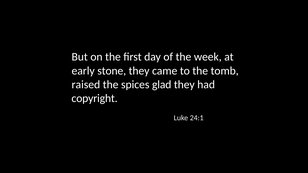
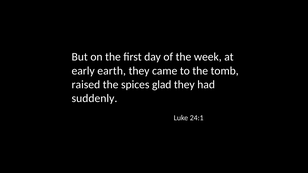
stone: stone -> earth (112, 71)
copyright: copyright -> suddenly (94, 99)
